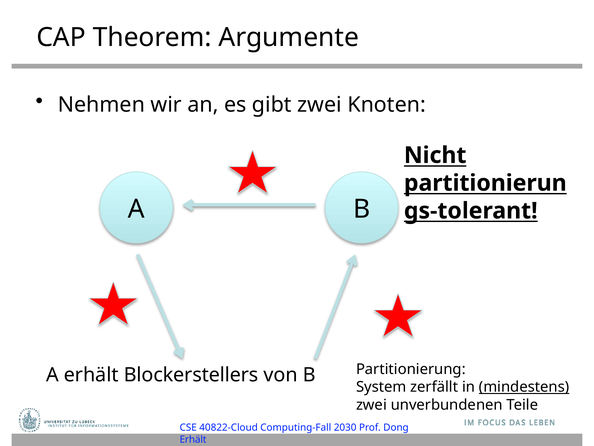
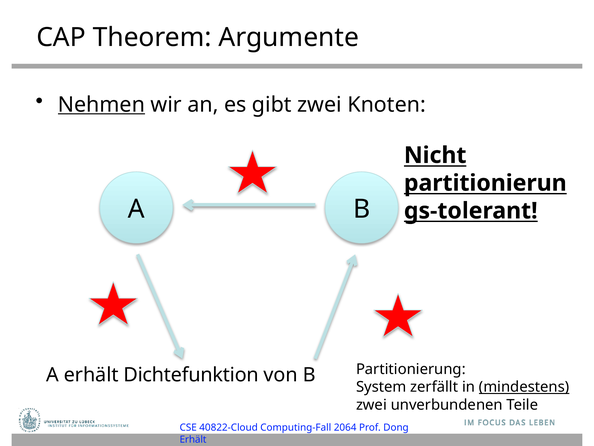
Nehmen underline: none -> present (101, 104)
Blockerstellers: Blockerstellers -> Dichtefunktion (191, 375)
2030: 2030 -> 2064 (345, 427)
